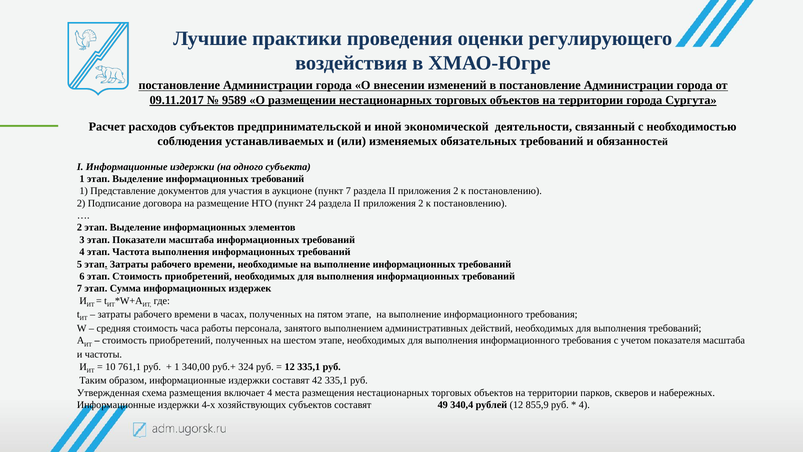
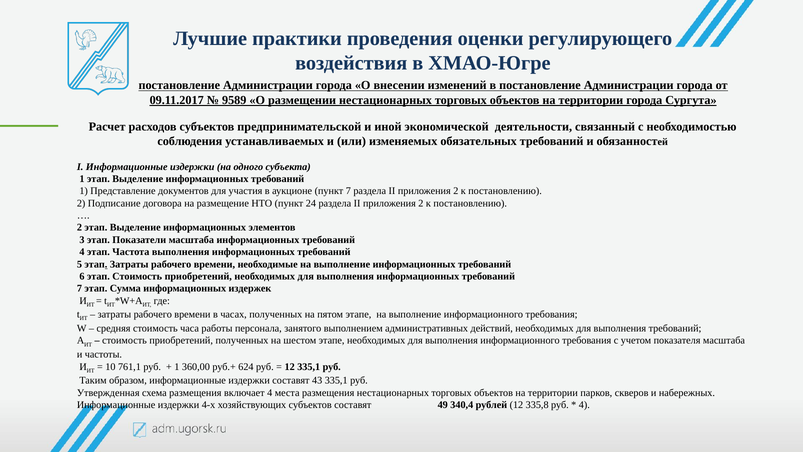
340,00: 340,00 -> 360,00 (196, 366)
324: 324 -> 624 (246, 366)
42: 42 -> 43 (317, 380)
855,9: 855,9 -> 335,8 (537, 405)
